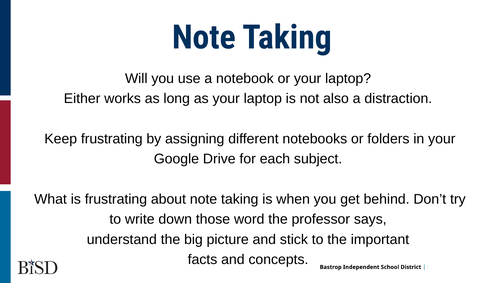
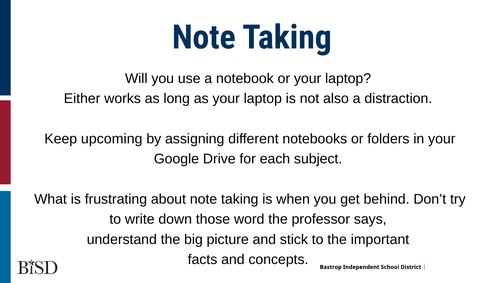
Keep frustrating: frustrating -> upcoming (112, 139)
